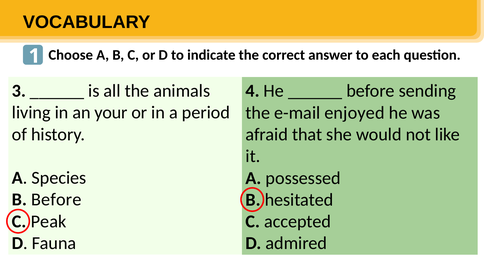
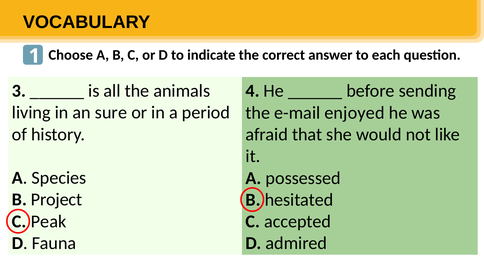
your: your -> sure (111, 113)
Before: Before -> Project (57, 200)
